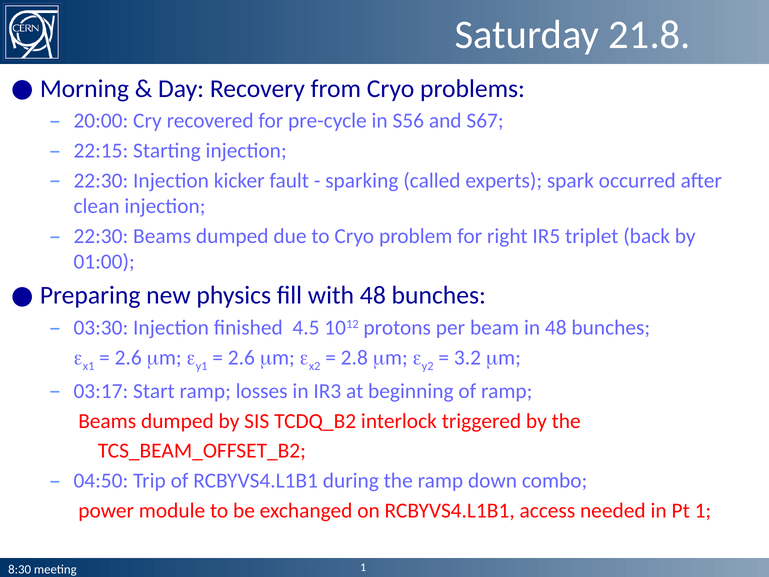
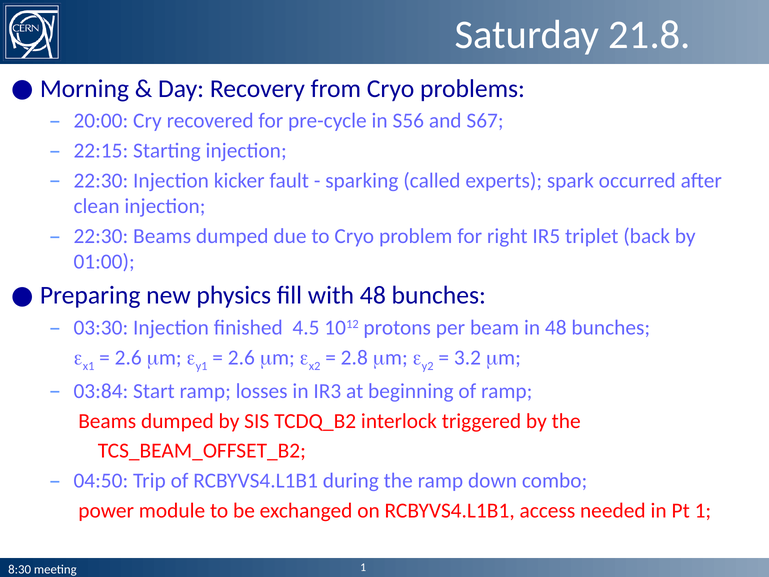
03:17: 03:17 -> 03:84 (101, 391)
